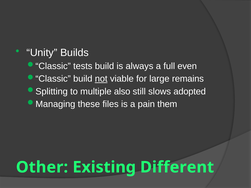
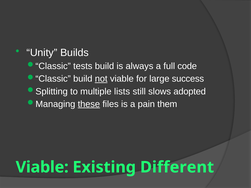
even: even -> code (187, 66)
remains: remains -> success (188, 79)
also: also -> lists (122, 92)
these underline: none -> present (89, 104)
Other: Other -> Viable (42, 167)
